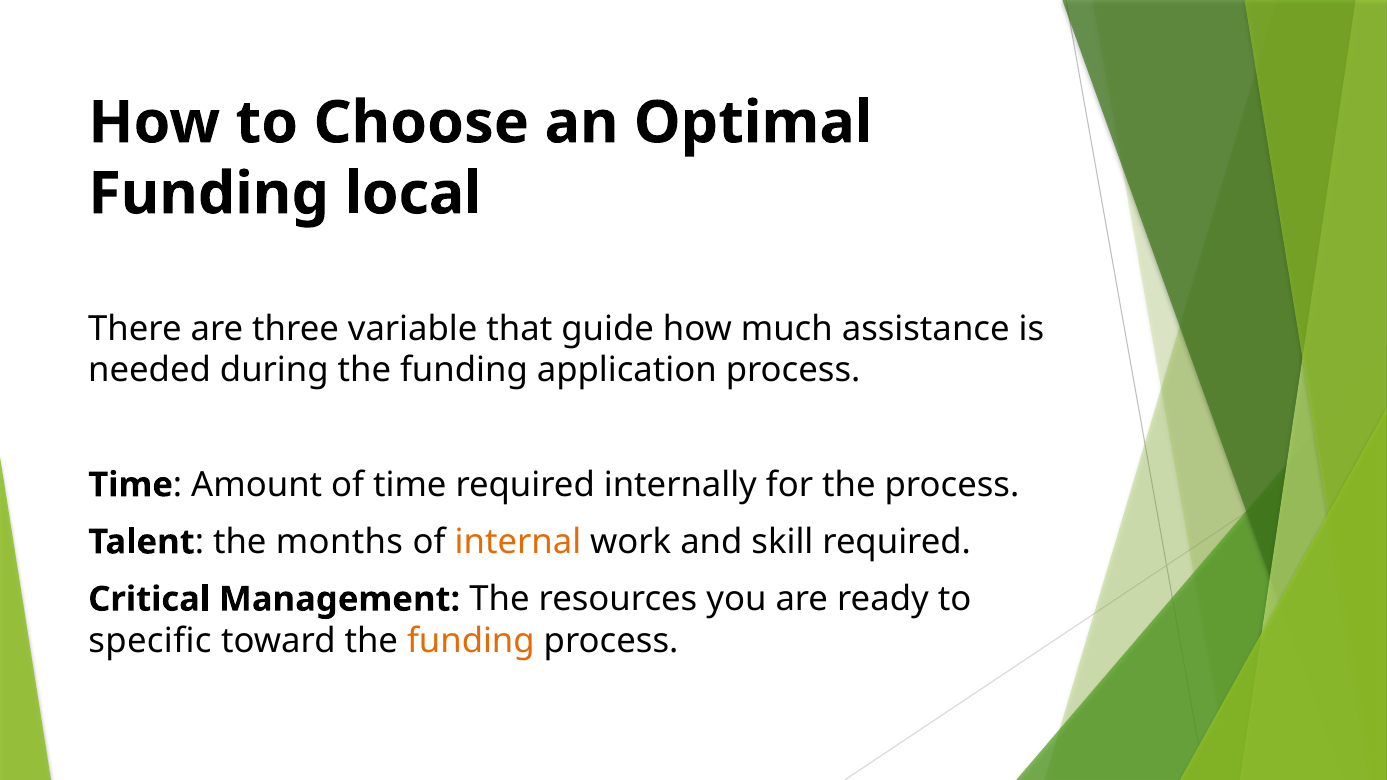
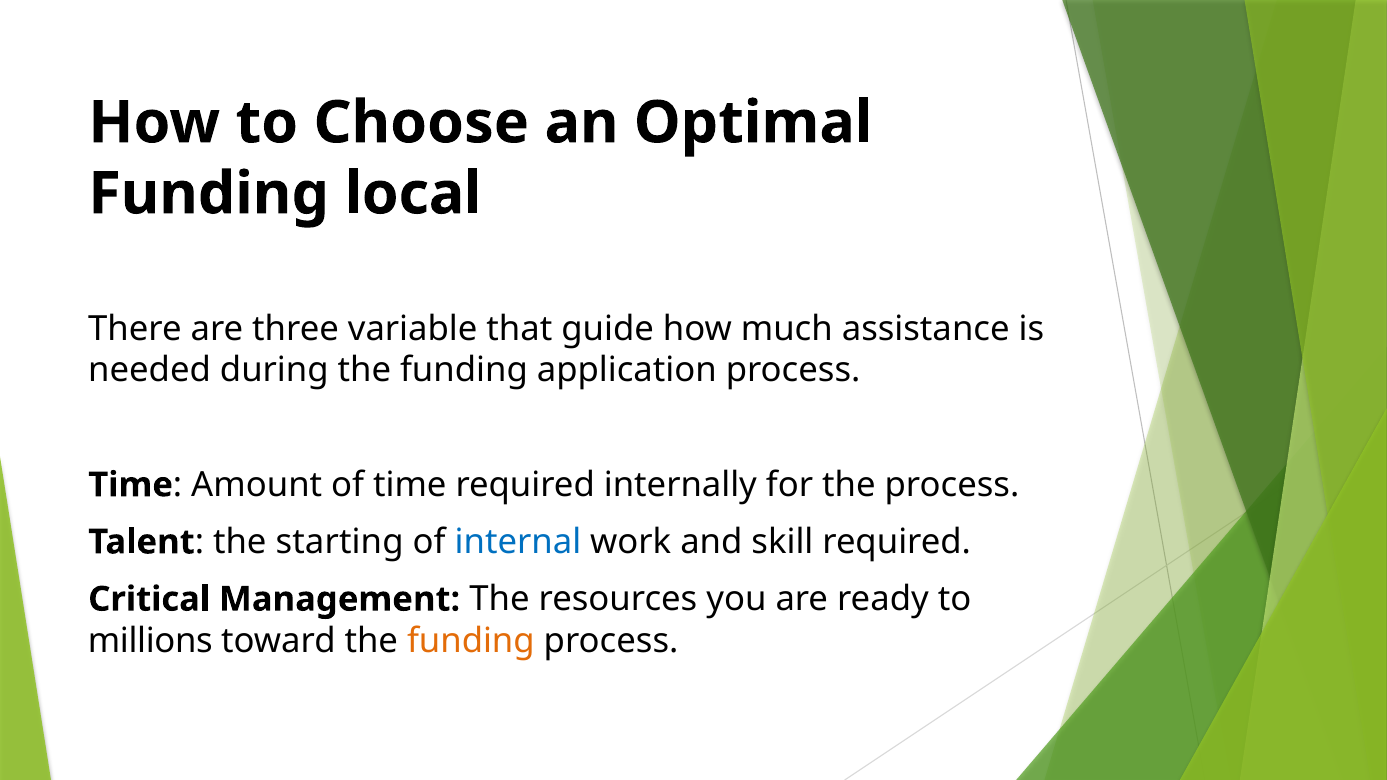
months: months -> starting (340, 542)
internal colour: orange -> blue (518, 542)
specific: specific -> millions (150, 641)
